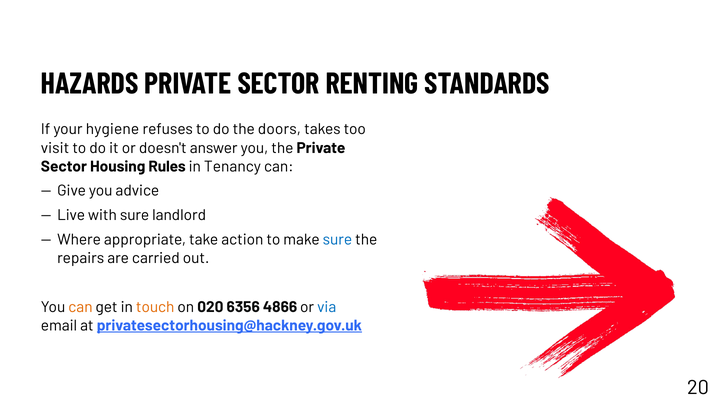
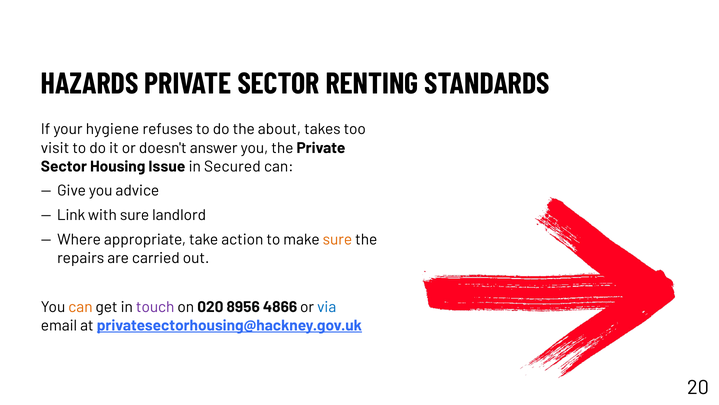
doors: doors -> about (279, 129)
Rules: Rules -> Issue (167, 166)
Tenancy: Tenancy -> Secured (232, 166)
Live: Live -> Link (71, 215)
sure colour: blue -> orange (337, 239)
touch colour: orange -> purple (155, 307)
6356: 6356 -> 8956 (243, 307)
